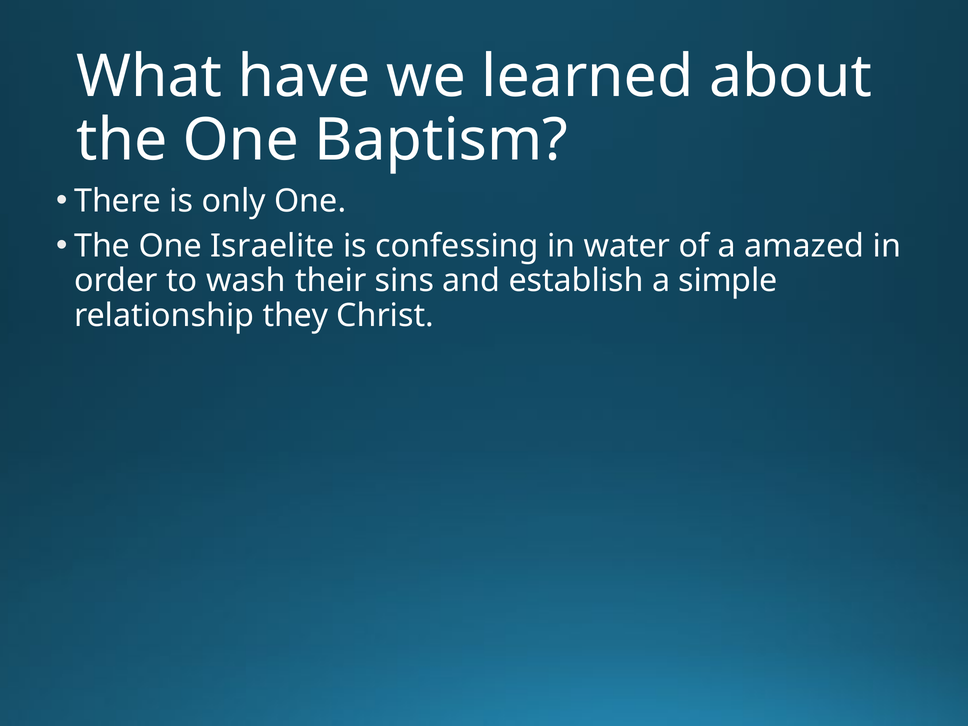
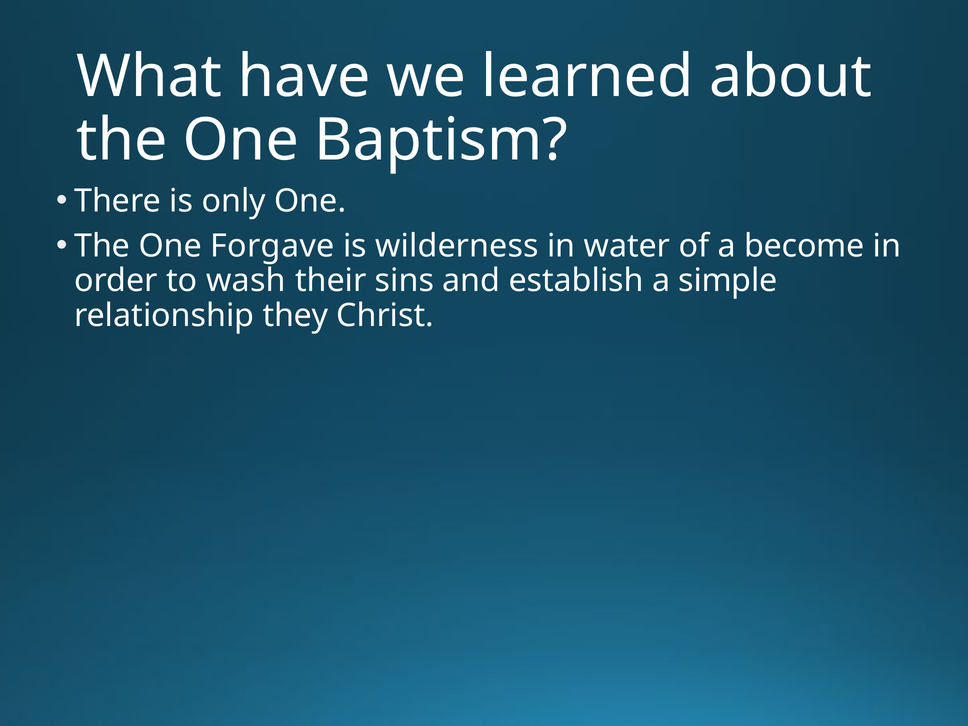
Israelite: Israelite -> Forgave (272, 246)
confessing: confessing -> wilderness (457, 246)
amazed: amazed -> become (804, 246)
